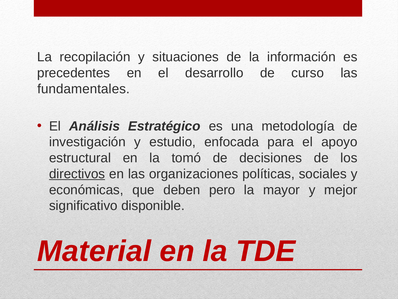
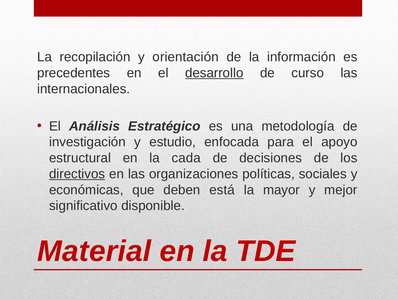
situaciones: situaciones -> orientación (186, 57)
desarrollo underline: none -> present (214, 73)
fundamentales: fundamentales -> internacionales (84, 89)
tomó: tomó -> cada (186, 158)
pero: pero -> está (222, 190)
